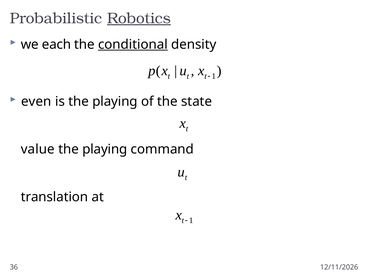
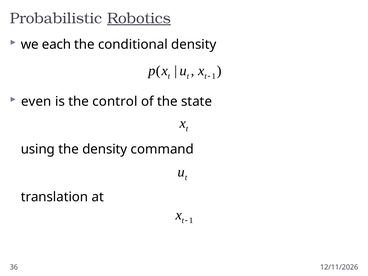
conditional underline: present -> none (133, 44)
is the playing: playing -> control (115, 101)
value: value -> using (38, 149)
playing: playing -> density (105, 149)
